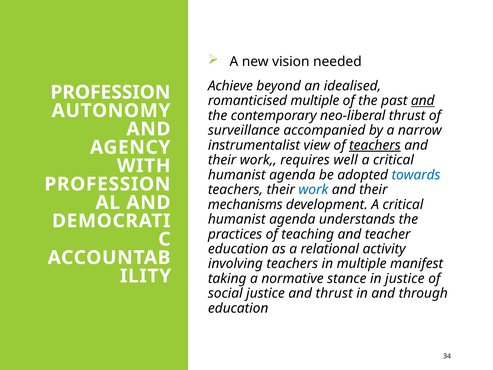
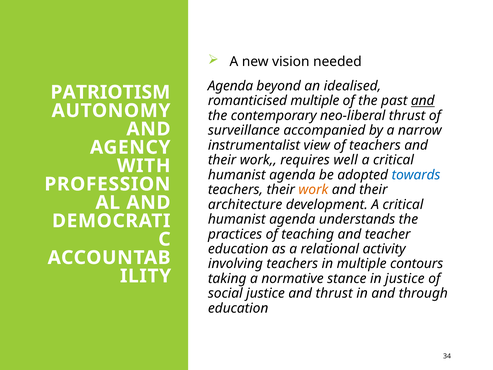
Achieve: Achieve -> Agenda (230, 86)
PROFESSION: PROFESSION -> PATRIOTISM (110, 92)
teachers underline: present -> none (375, 145)
work colour: blue -> orange (313, 190)
mechanisms: mechanisms -> architecture (245, 204)
manifest: manifest -> contours (417, 264)
